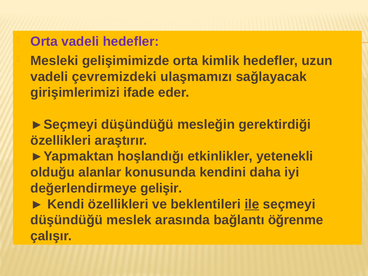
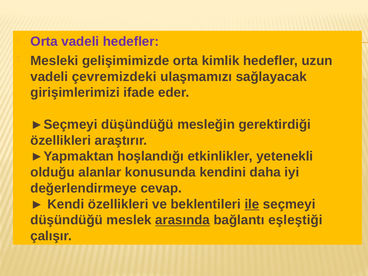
gelişir: gelişir -> cevap (161, 188)
arasında underline: none -> present (183, 220)
öğrenme: öğrenme -> eşleştiği (296, 220)
